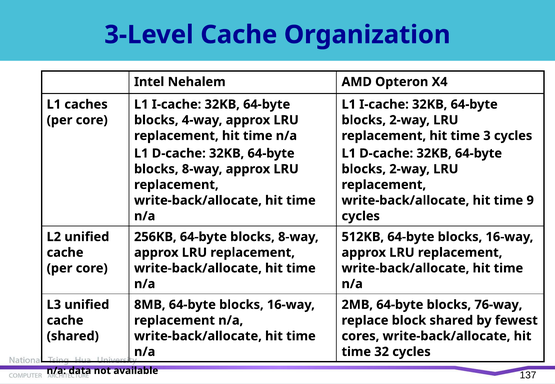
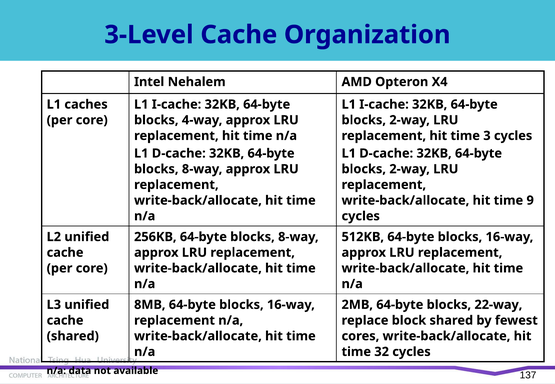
76-way: 76-way -> 22-way (498, 305)
